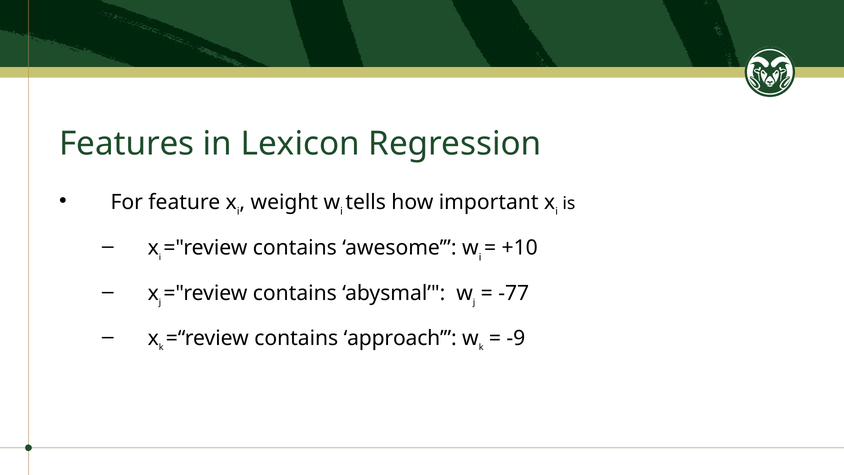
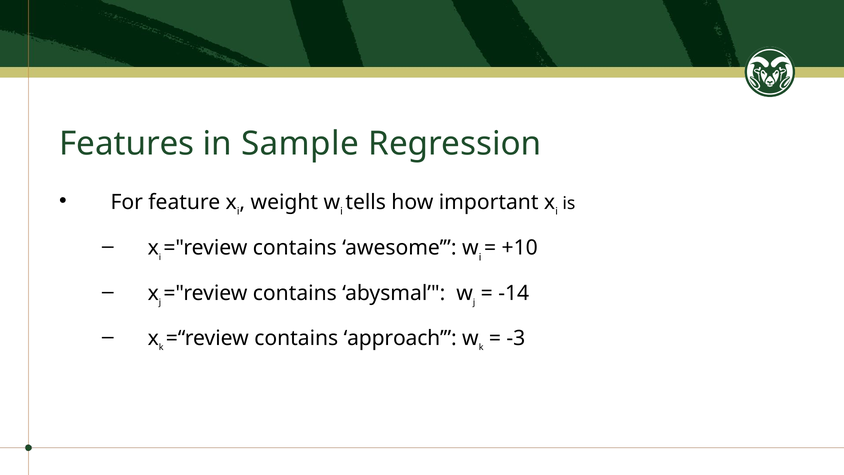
Lexicon: Lexicon -> Sample (300, 143)
-77: -77 -> -14 (514, 293)
-9: -9 -> -3 (516, 338)
